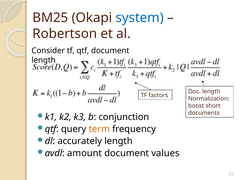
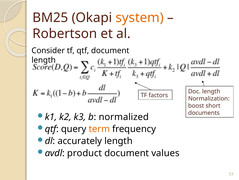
system colour: blue -> orange (140, 18)
conjunction: conjunction -> normalized (124, 116)
amount: amount -> product (85, 152)
